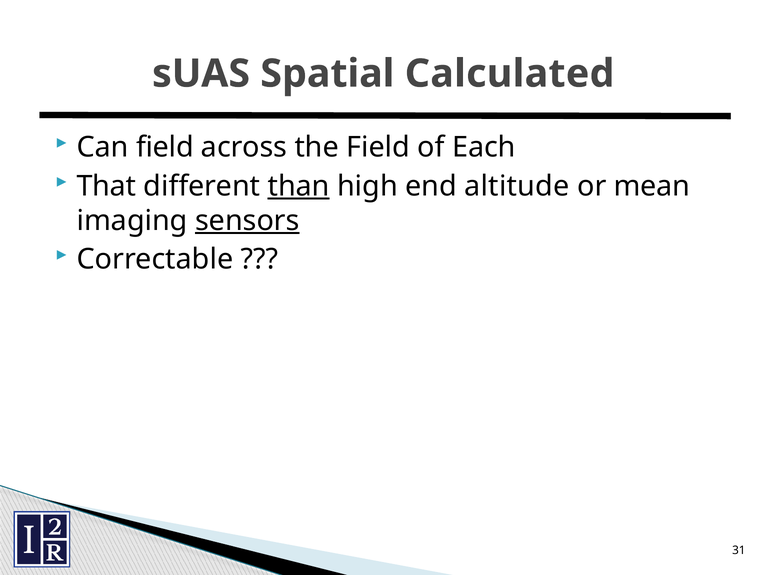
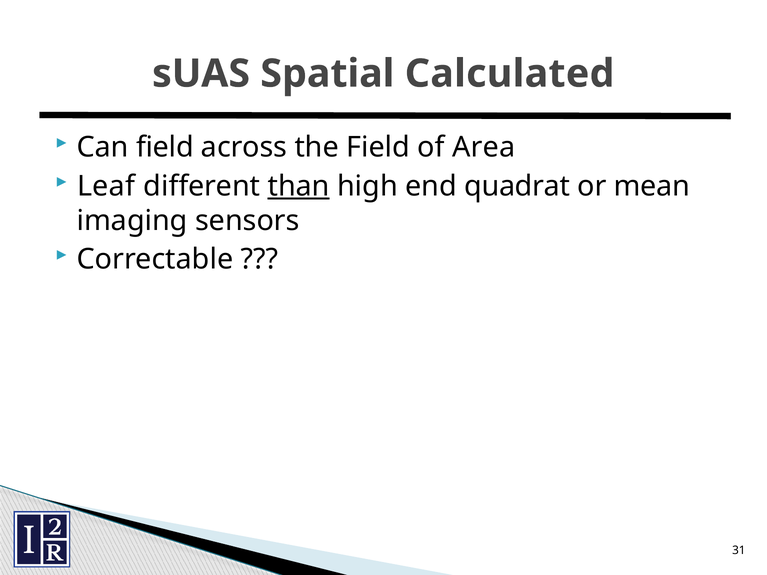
Each: Each -> Area (484, 147)
That: That -> Leaf (106, 186)
altitude: altitude -> quadrat (517, 186)
sensors underline: present -> none (247, 221)
